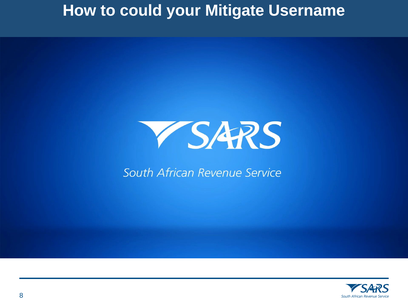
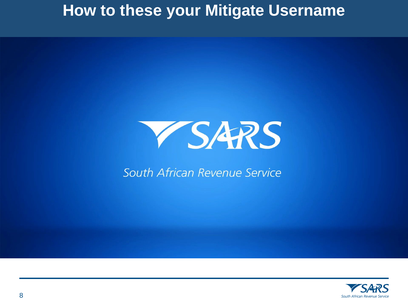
could: could -> these (141, 10)
